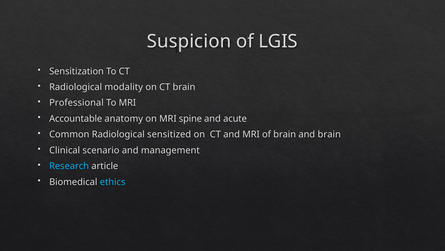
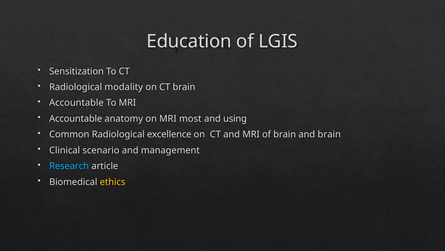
Suspicion: Suspicion -> Education (189, 41)
Professional: Professional -> Accountable (76, 103)
spine: spine -> most (190, 118)
acute: acute -> using (235, 118)
sensitized: sensitized -> excellence (169, 134)
ethics colour: light blue -> yellow (113, 181)
